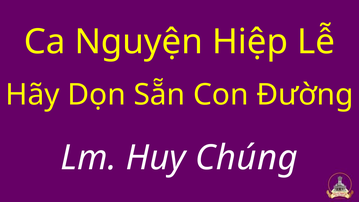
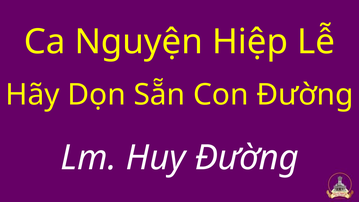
Huy Chúng: Chúng -> Đường (247, 158)
